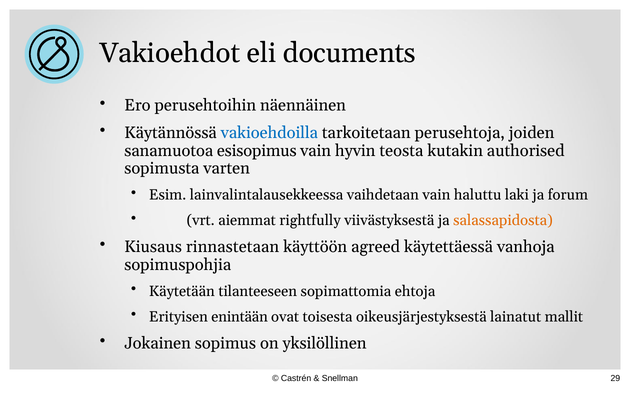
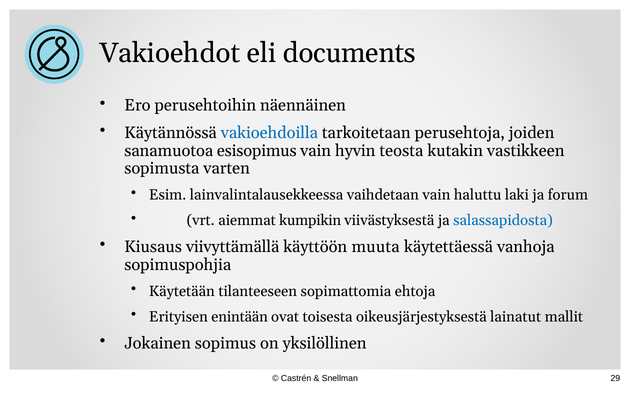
authorised: authorised -> vastikkeen (526, 151)
rightfully: rightfully -> kumpikin (310, 220)
salassapidosta colour: orange -> blue (503, 220)
rinnastetaan: rinnastetaan -> viivyttämällä (233, 247)
agreed: agreed -> muuta (376, 247)
